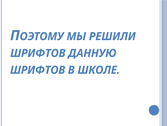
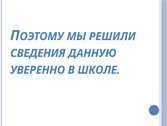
ШРИФТОВ: ШРИФТОВ -> СВЕДЕНИЯ (38, 53)
ШРИФТОВ: ШРИФТОВ -> УВЕРЕННО (38, 70)
